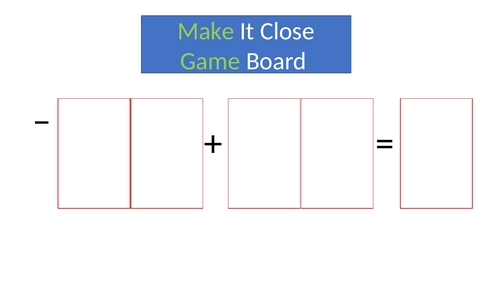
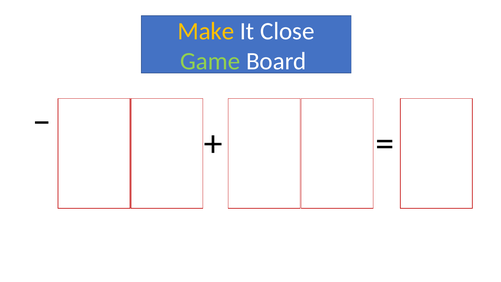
Make colour: light green -> yellow (206, 31)
